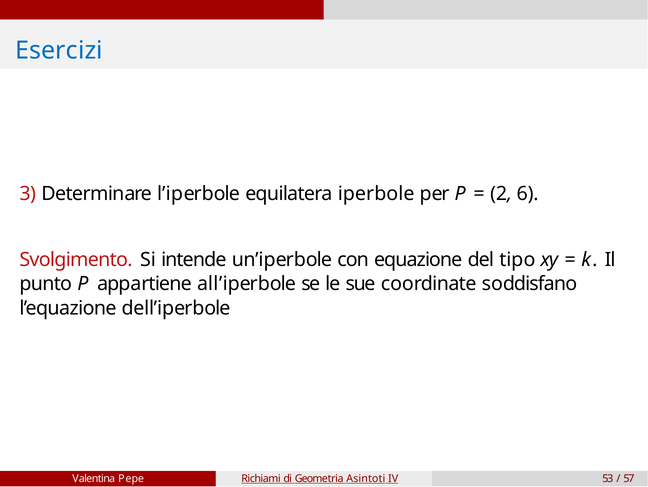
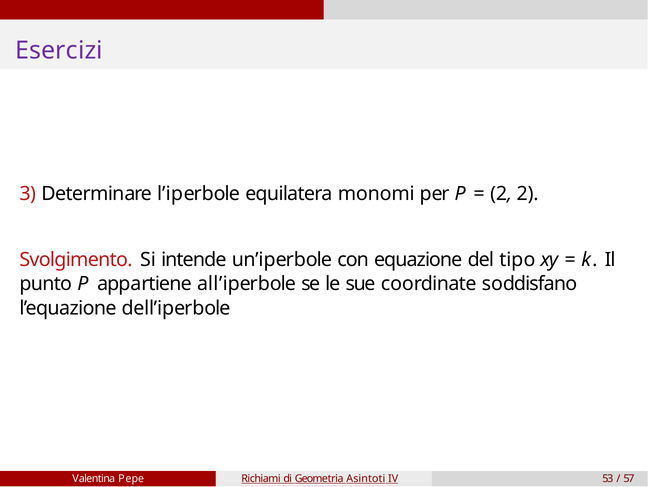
Esercizi colour: blue -> purple (59, 50)
iperbole: iperbole -> monomi (376, 193)
2 6: 6 -> 2 (528, 193)
